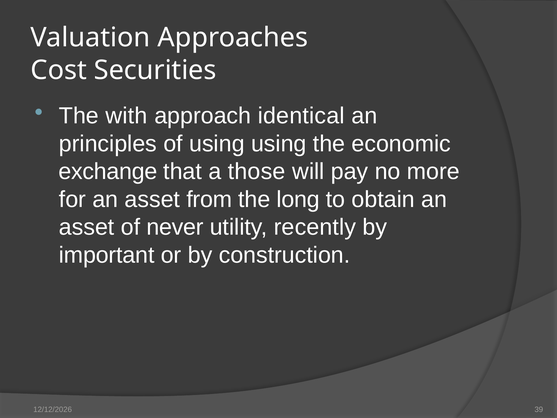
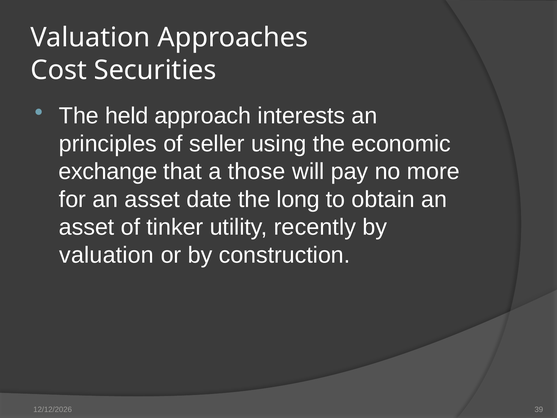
with: with -> held (127, 116)
identical: identical -> interests (301, 116)
of using: using -> seller (217, 144)
from: from -> date (209, 199)
never: never -> tinker (175, 227)
important: important -> valuation (107, 255)
